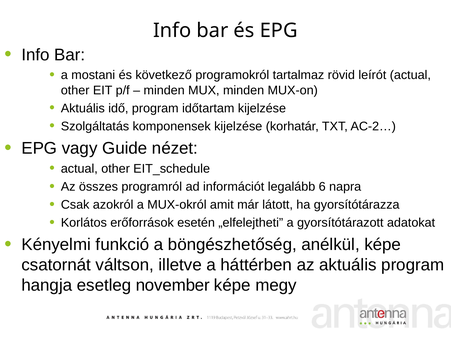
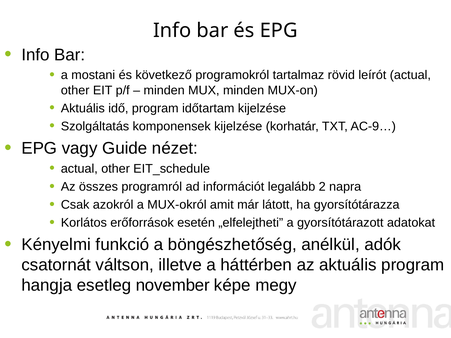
AC-2…: AC-2… -> AC-9… (373, 126)
6: 6 -> 2 (322, 187)
anélkül képe: képe -> adók (383, 245)
